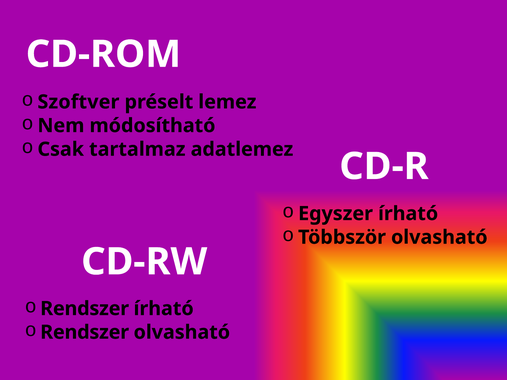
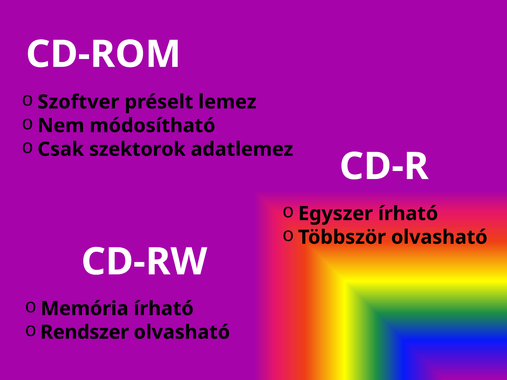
tartalmaz: tartalmaz -> szektorok (137, 149)
Rendszer: Rendszer -> Memória (85, 309)
